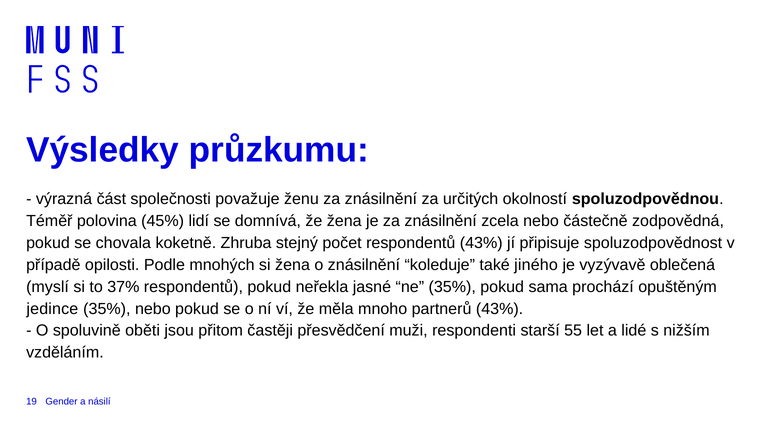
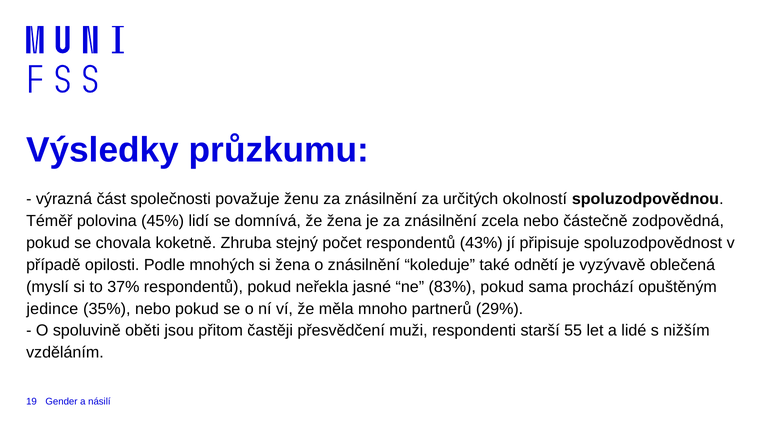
jiného: jiného -> odnětí (536, 265)
ne 35%: 35% -> 83% (452, 287)
partnerů 43%: 43% -> 29% (500, 309)
